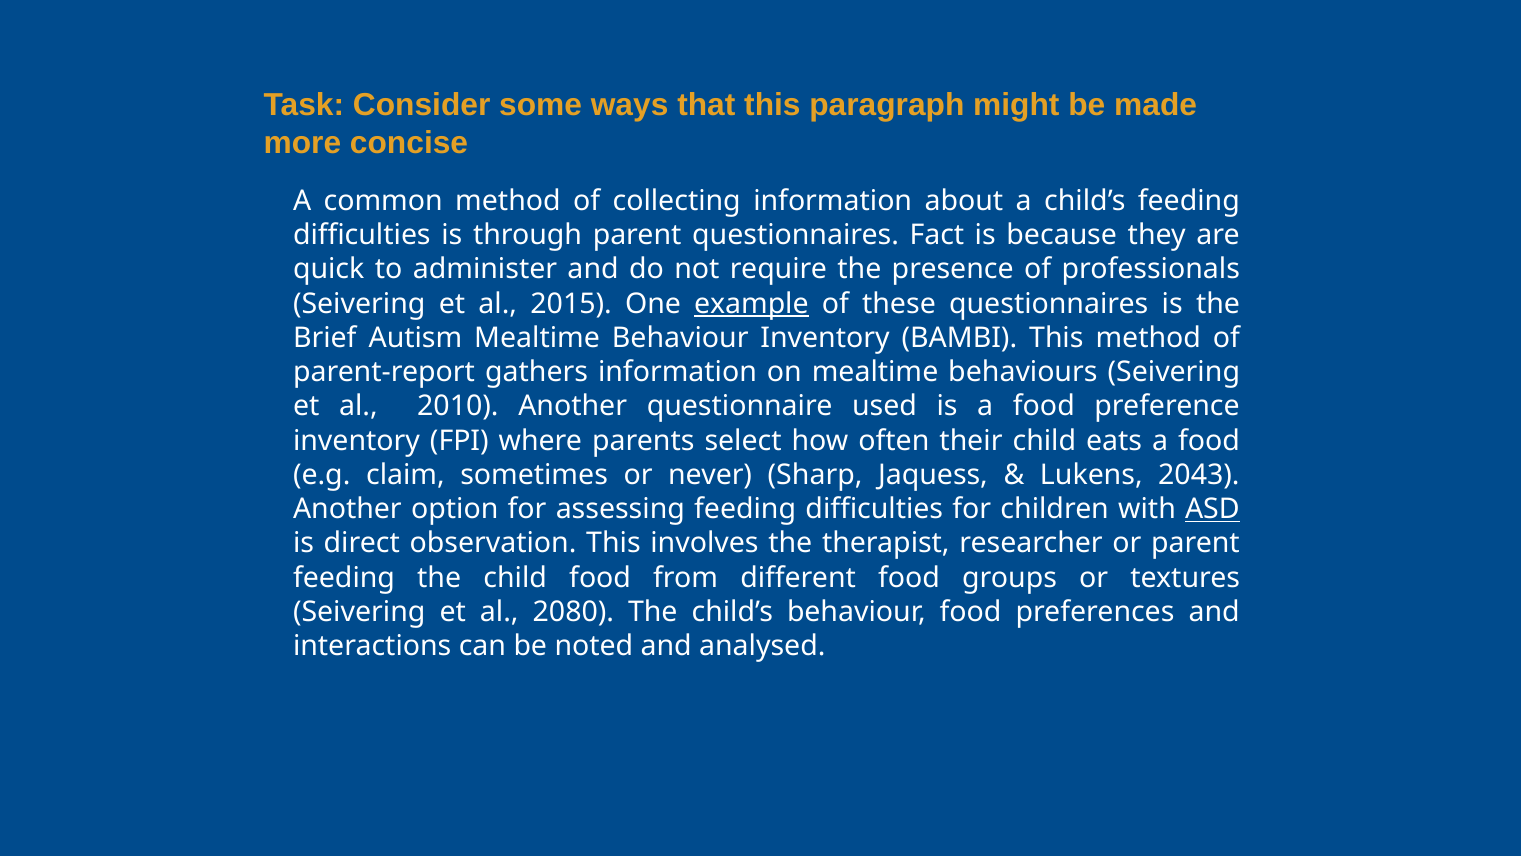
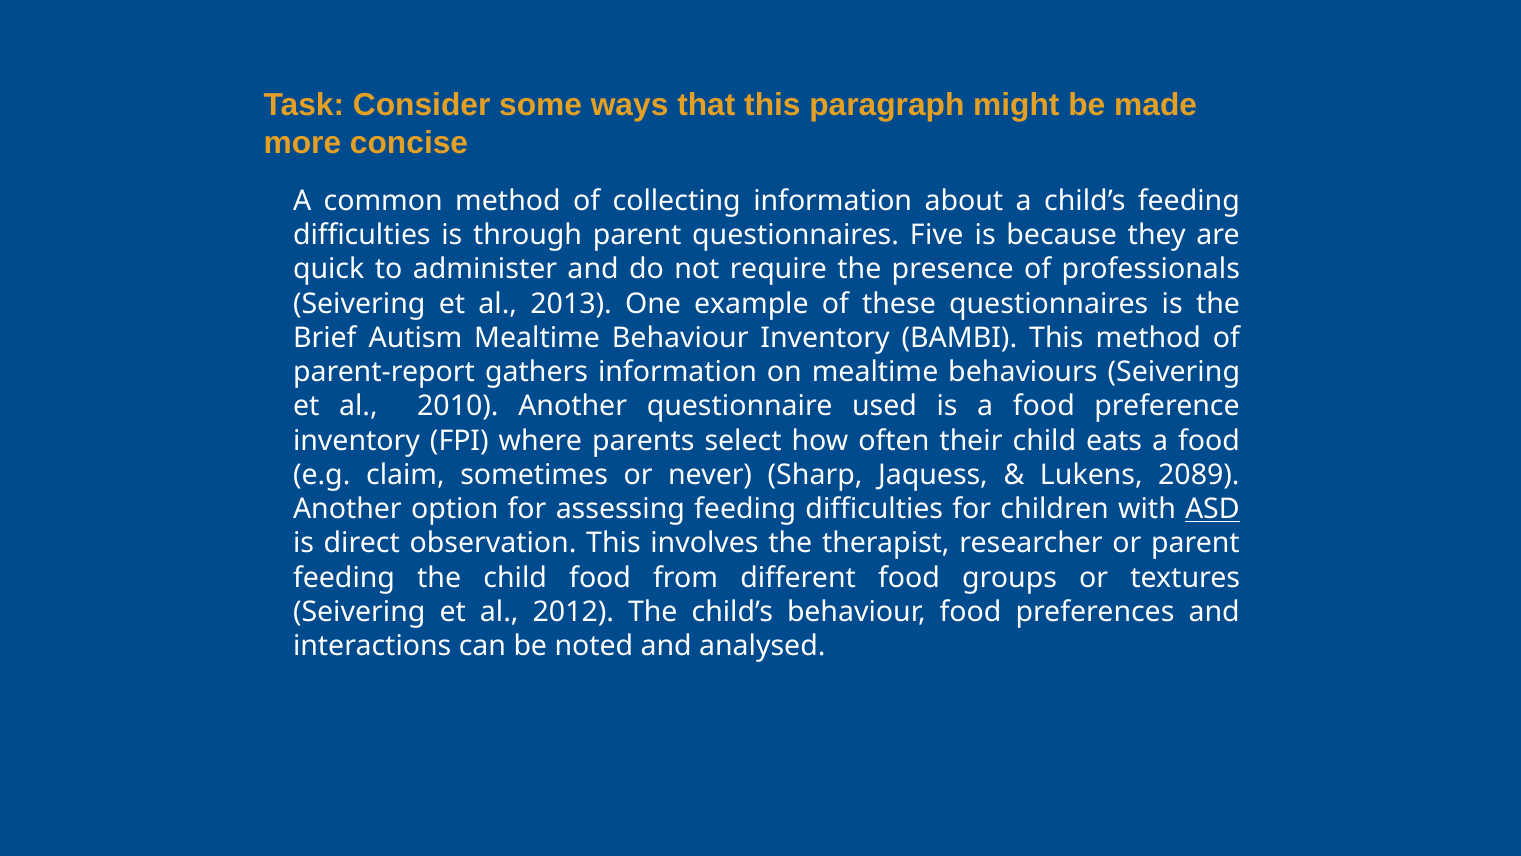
Fact: Fact -> Five (937, 235)
2015: 2015 -> 2013 (571, 304)
example underline: present -> none (751, 304)
2043: 2043 -> 2089 (1199, 475)
2080: 2080 -> 2012 (573, 612)
